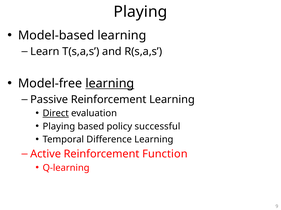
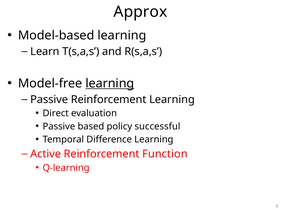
Playing: Playing -> Approx (140, 12)
Direct underline: present -> none (56, 114)
Playing: Playing -> Passive (59, 127)
